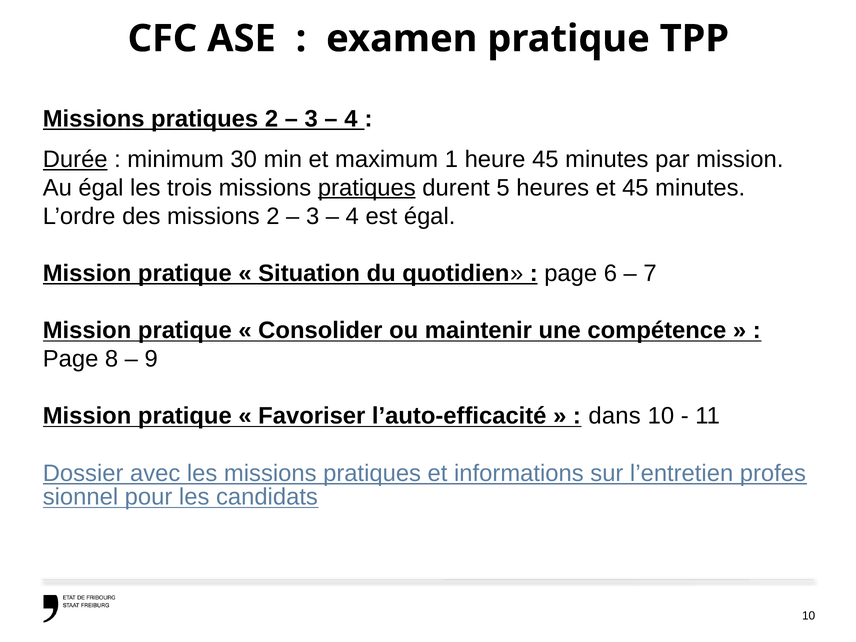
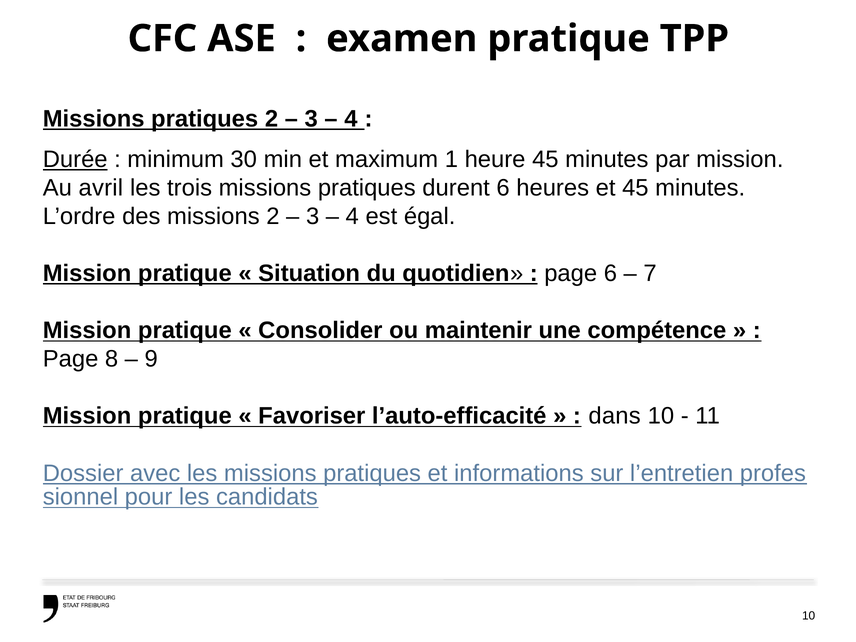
Au égal: égal -> avril (101, 188)
pratiques underline: present -> none (367, 188)
durent 5: 5 -> 6 (503, 188)
